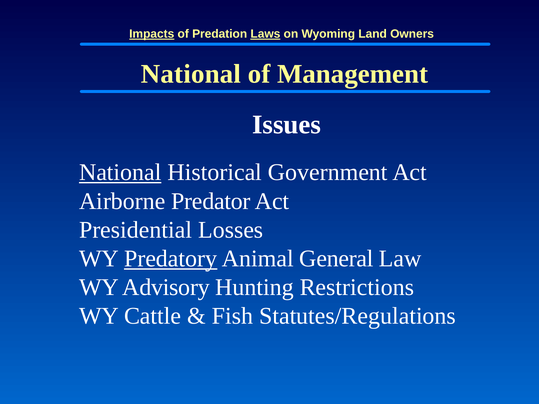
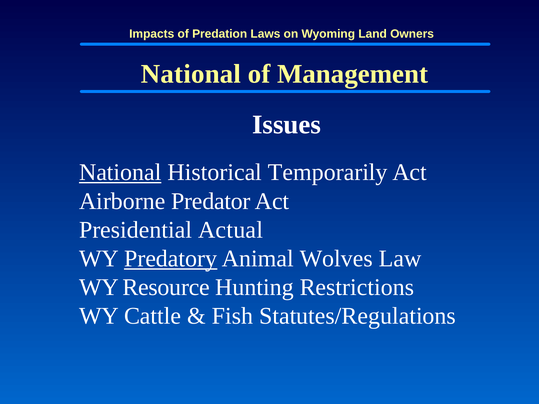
Impacts underline: present -> none (152, 34)
Laws underline: present -> none (265, 34)
Government: Government -> Temporarily (328, 173)
Losses: Losses -> Actual (231, 230)
General: General -> Wolves (336, 259)
Advisory: Advisory -> Resource (166, 288)
